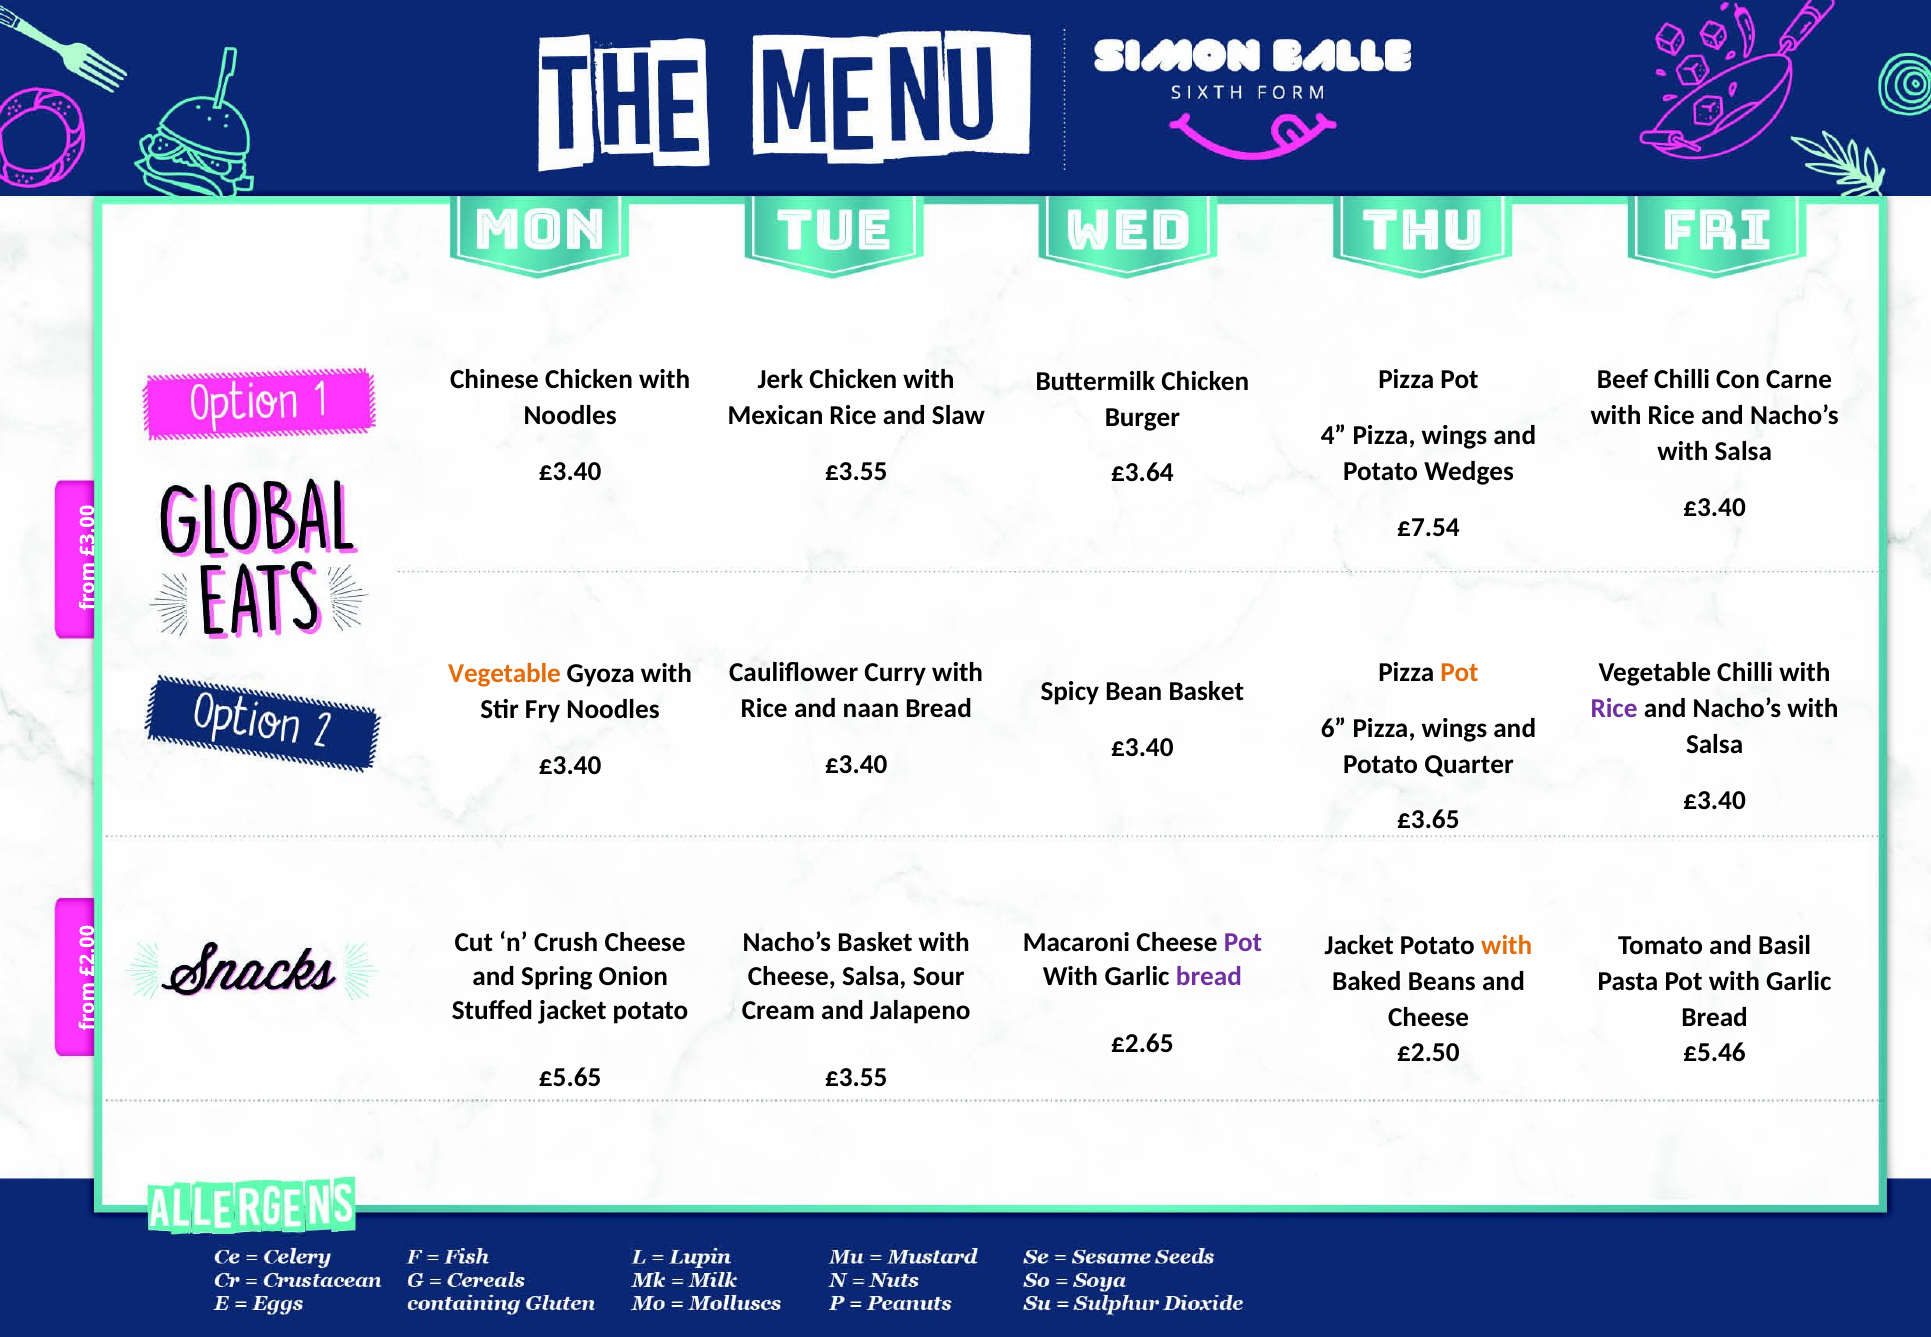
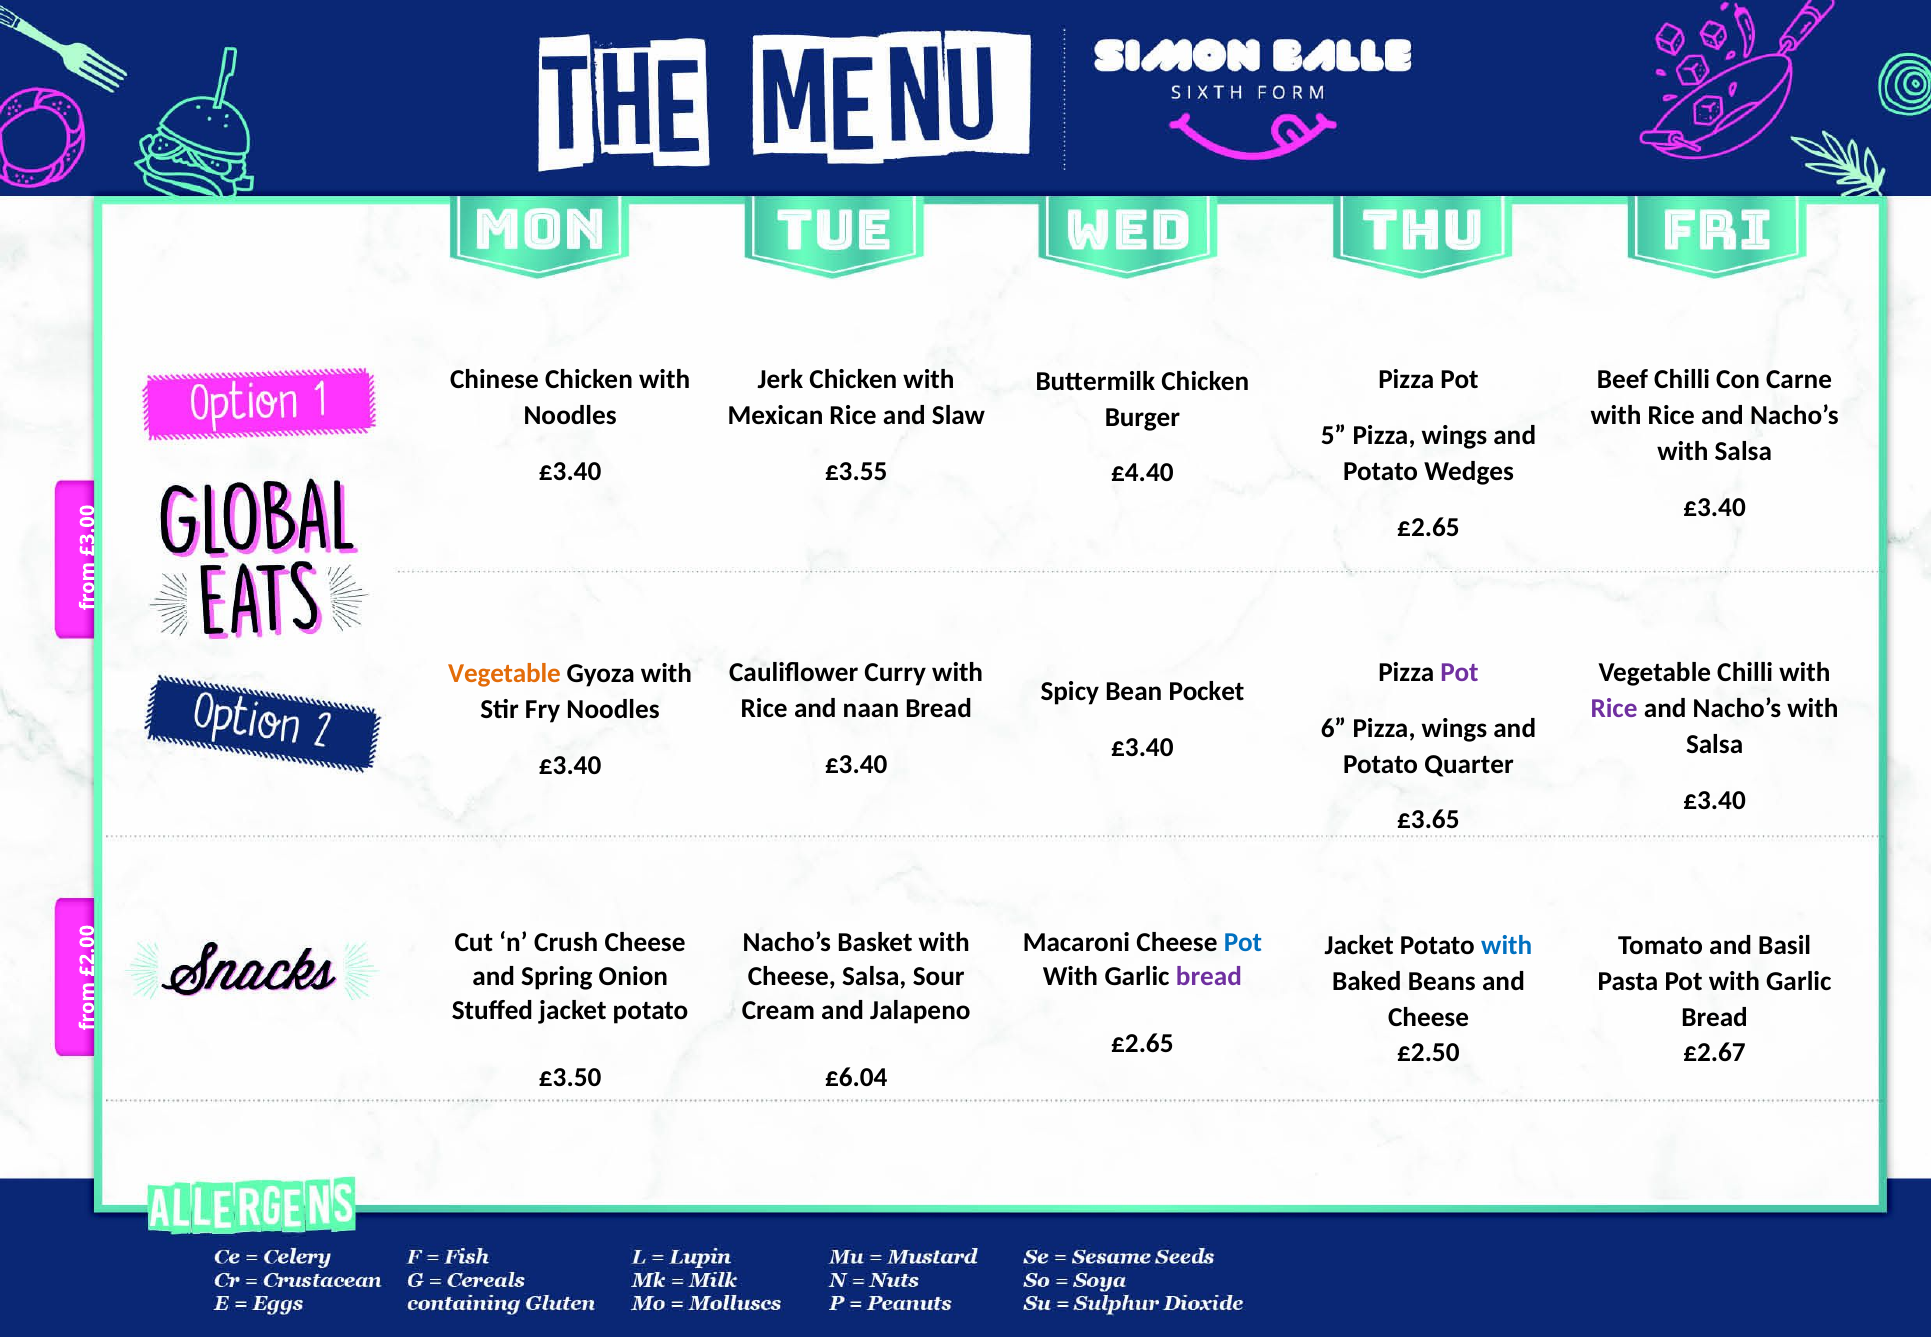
4: 4 -> 5 (1334, 436)
£3.64: £3.64 -> £4.40 (1142, 473)
£7.54: £7.54 -> £2.65 (1428, 527)
Pot colour: orange -> purple (1460, 672)
Bean Basket: Basket -> Pocket (1206, 691)
Pot colour: purple -> blue (1243, 943)
with colour: orange -> blue (1507, 945)
£5.46: £5.46 -> £2.67 (1715, 1053)
£5.65: £5.65 -> £3.50 (570, 1077)
£3.55: £3.55 -> £6.04 (856, 1077)
